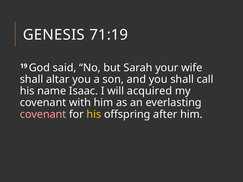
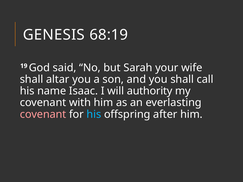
71:19: 71:19 -> 68:19 (109, 35)
acquired: acquired -> authority (150, 91)
his colour: yellow -> light blue (94, 114)
